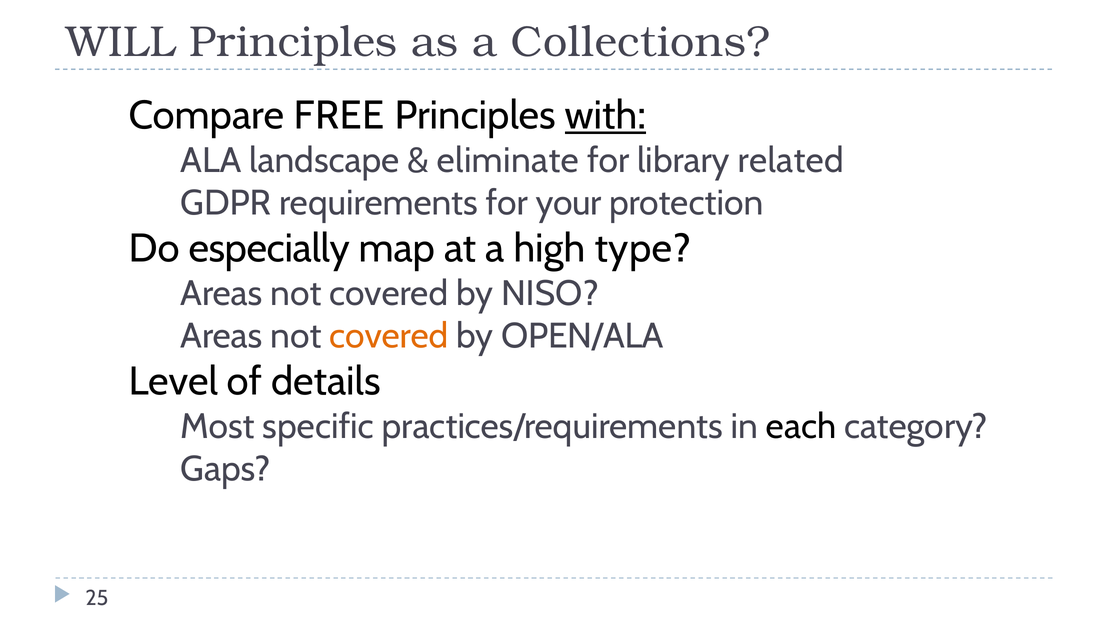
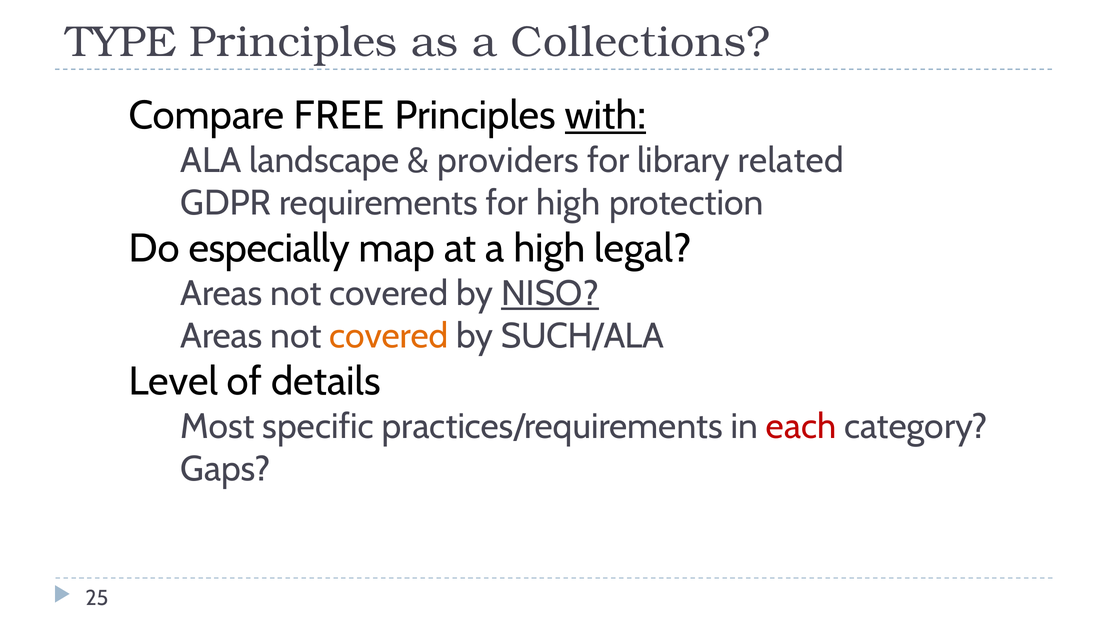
WILL: WILL -> TYPE (121, 42)
eliminate: eliminate -> providers (508, 160)
for your: your -> high (568, 203)
type: type -> legal (643, 248)
NISO underline: none -> present (550, 293)
OPEN/ALA: OPEN/ALA -> SUCH/ALA (582, 336)
each colour: black -> red (801, 426)
